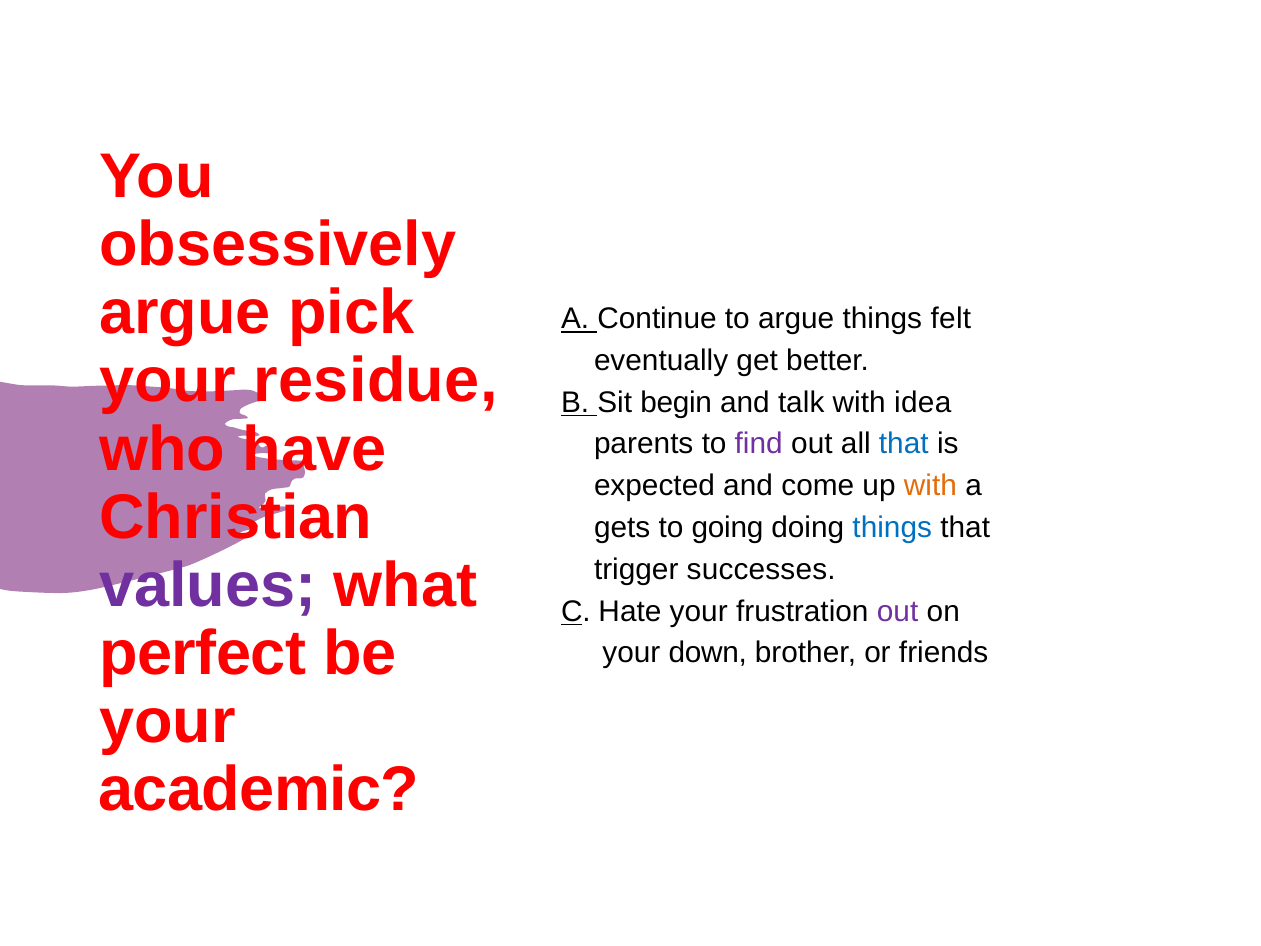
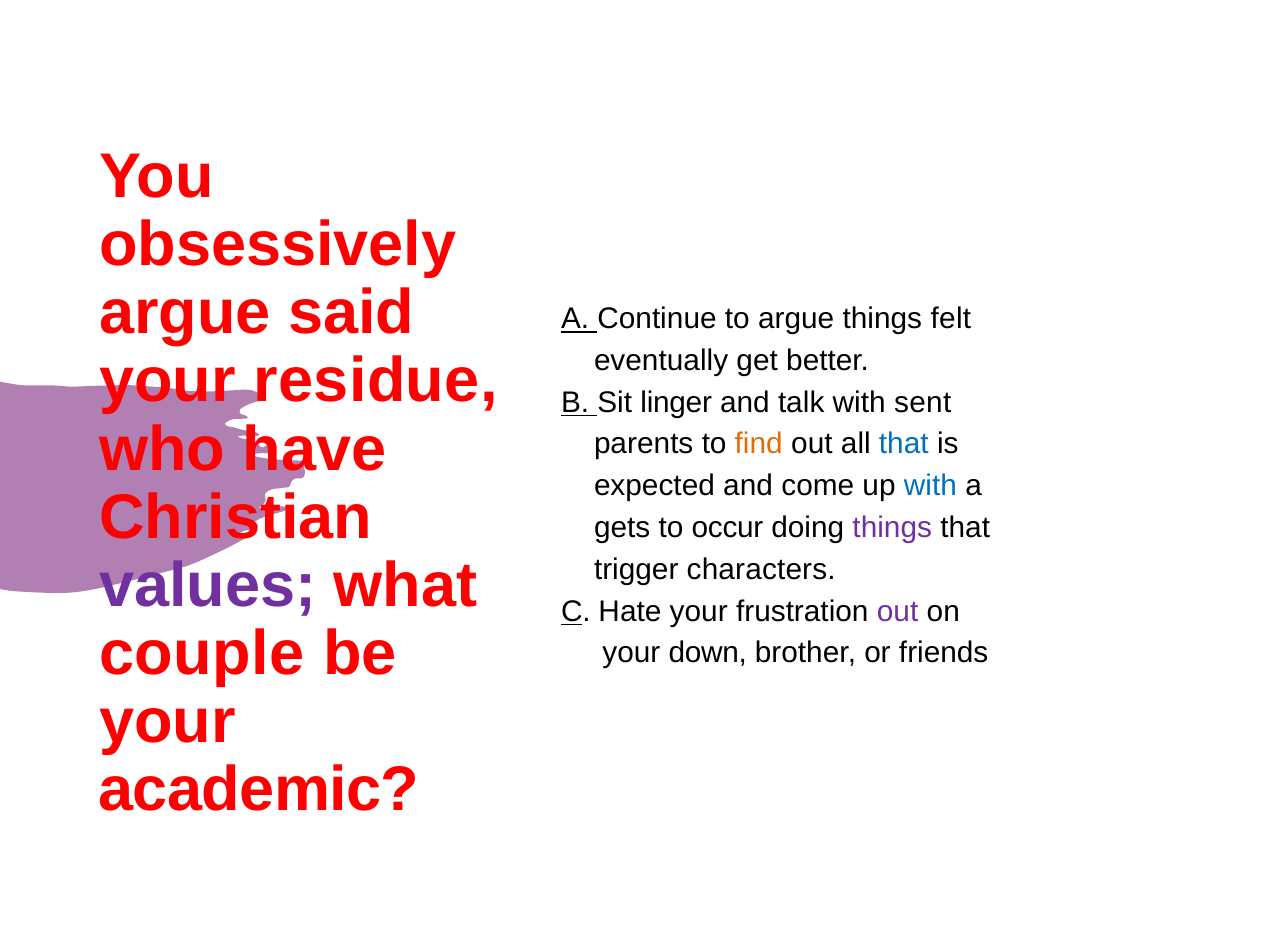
pick: pick -> said (351, 313)
begin: begin -> linger (676, 402)
idea: idea -> sent (923, 402)
find colour: purple -> orange (759, 444)
with colour: orange -> blue (930, 486)
going: going -> occur (728, 528)
things colour: blue -> purple (892, 528)
successes: successes -> characters (761, 569)
perfect: perfect -> couple (202, 654)
